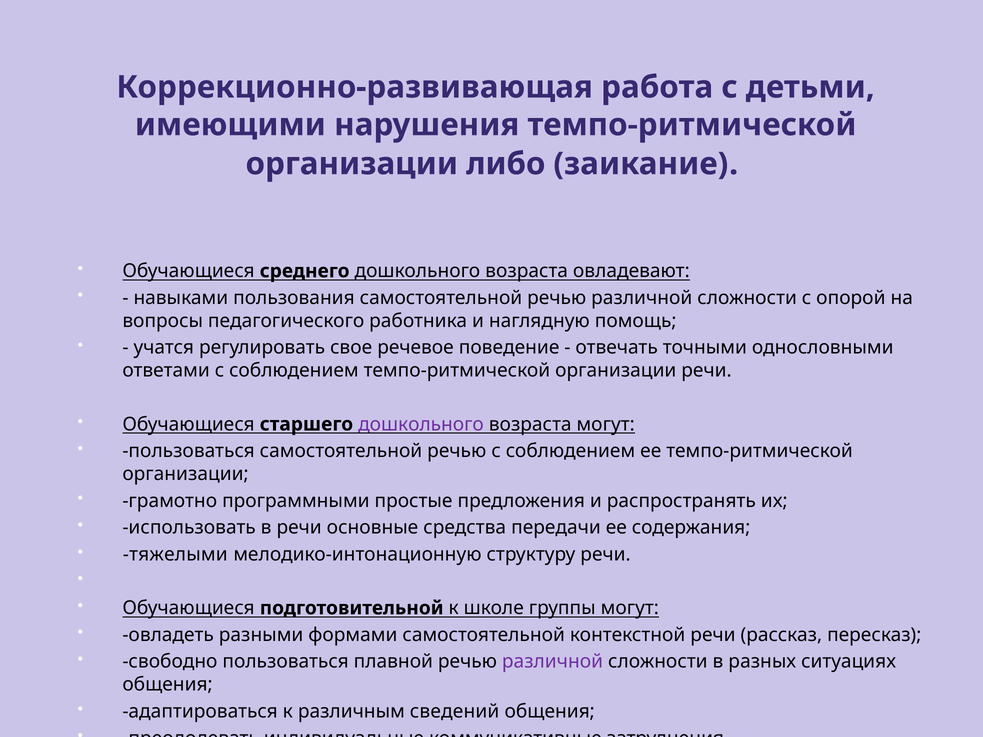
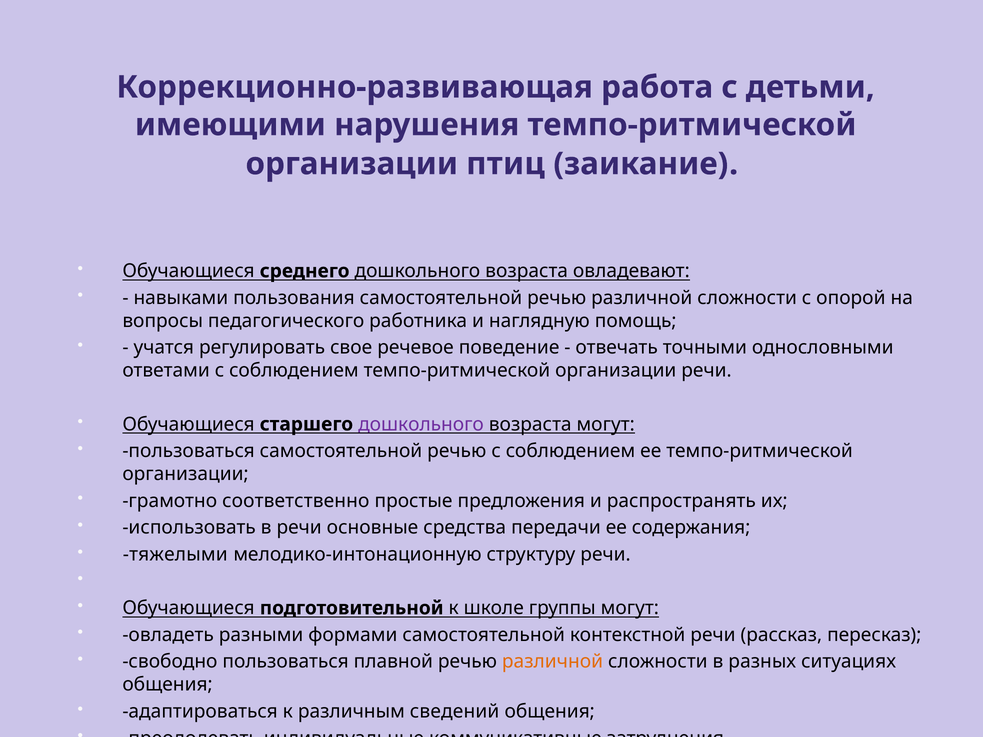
либо: либо -> птиц (505, 164)
программными: программными -> соответственно (296, 501)
различной colour: purple -> orange (552, 662)
